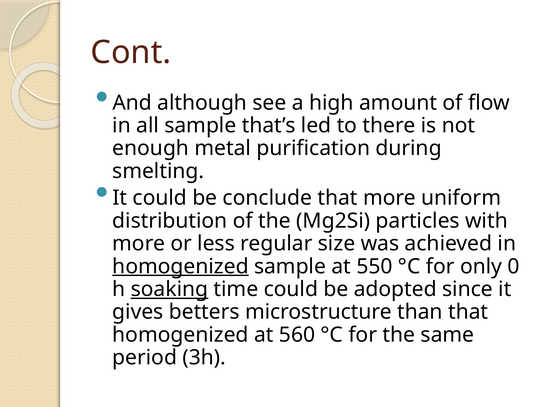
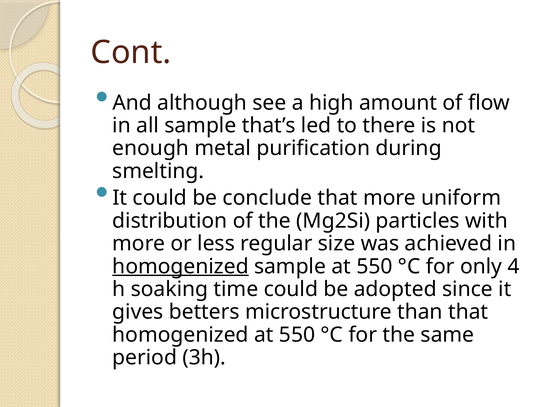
0: 0 -> 4 (513, 267)
soaking underline: present -> none (169, 289)
homogenized at 560: 560 -> 550 (297, 335)
